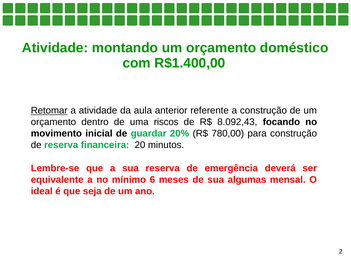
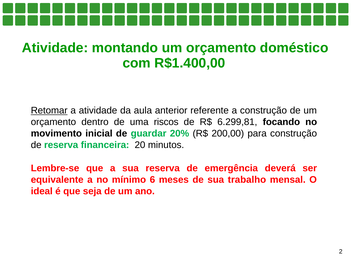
8.092,43: 8.092,43 -> 6.299,81 (237, 122)
780,00: 780,00 -> 200,00 (228, 134)
algumas: algumas -> trabalho (247, 180)
